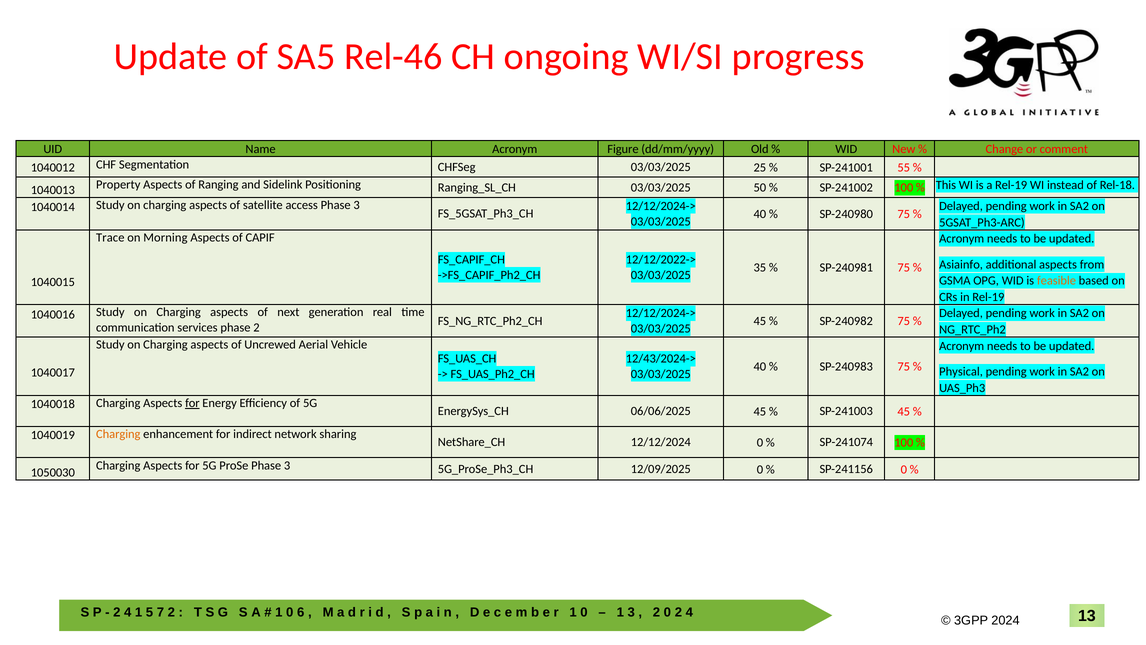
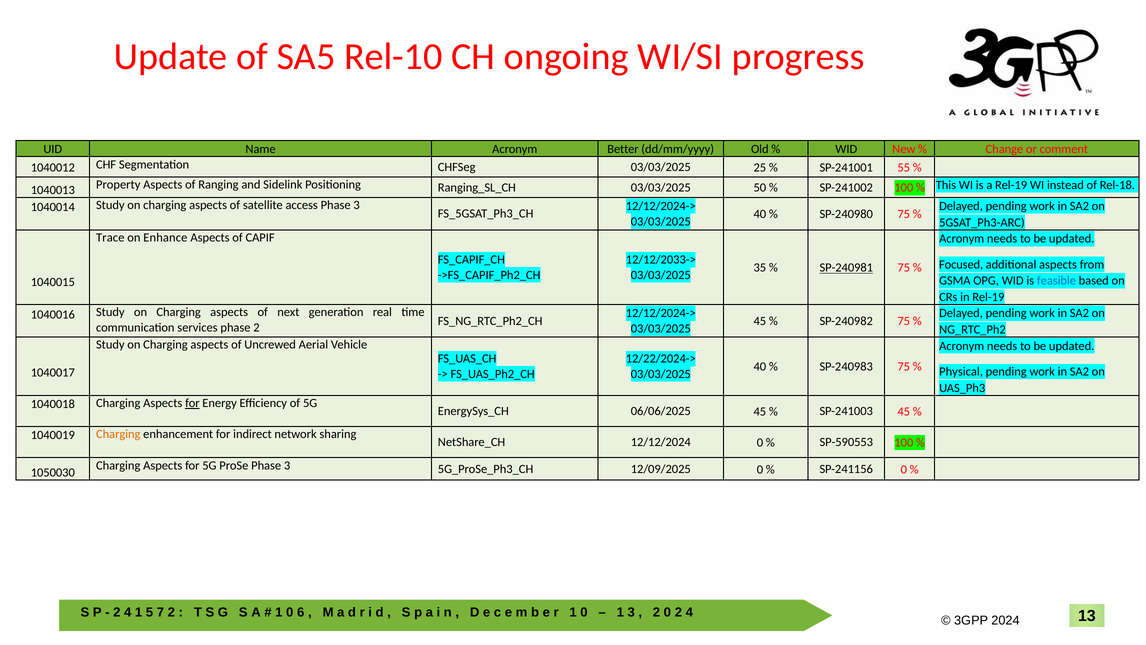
Rel-46: Rel-46 -> Rel-10 (393, 56)
Figure: Figure -> Better (623, 149)
Morning: Morning -> Enhance (165, 238)
12/12/2022->: 12/12/2022-> -> 12/12/2033-> (661, 260)
Asiainfo: Asiainfo -> Focused (961, 264)
SP-240981 underline: none -> present (846, 268)
feasible colour: orange -> blue (1056, 281)
12/43/2024->: 12/43/2024-> -> 12/22/2024-> (661, 359)
SP-241074: SP-241074 -> SP-590553 (846, 442)
